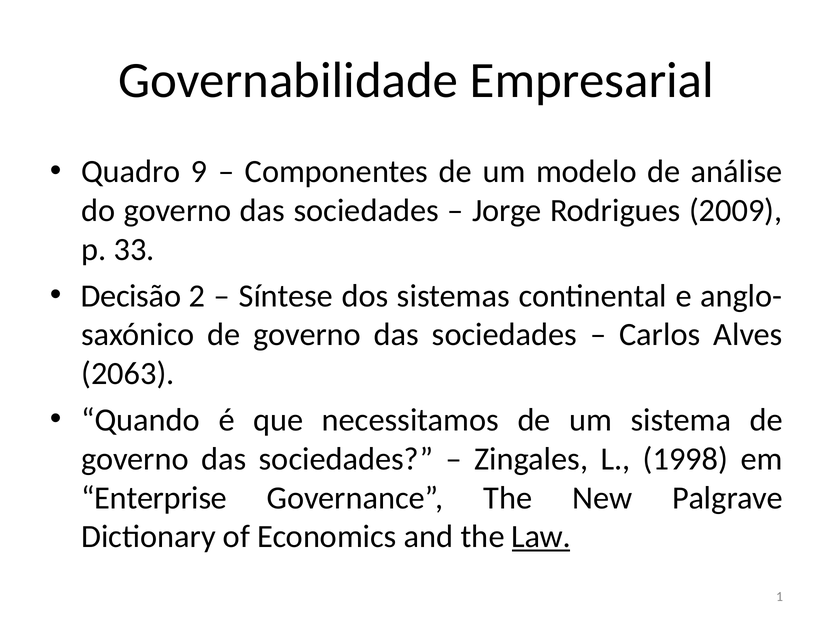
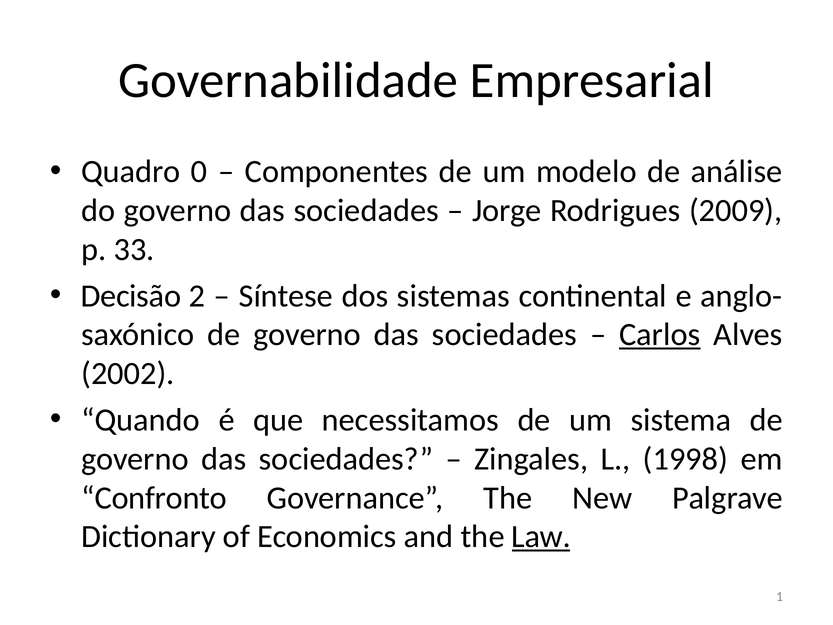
9: 9 -> 0 (199, 172)
Carlos underline: none -> present (660, 335)
2063: 2063 -> 2002 (128, 374)
Enterprise: Enterprise -> Confronto (154, 498)
